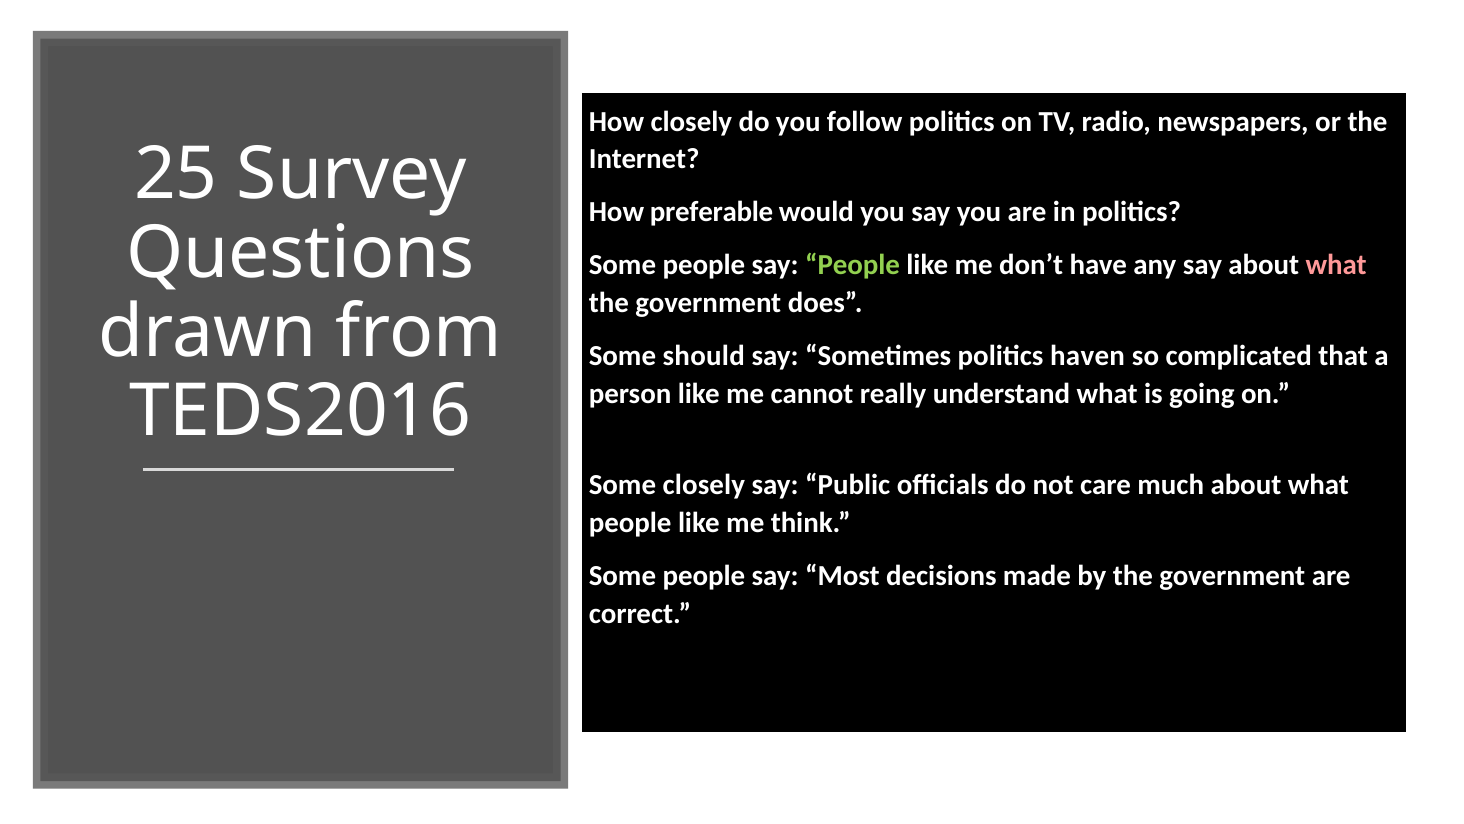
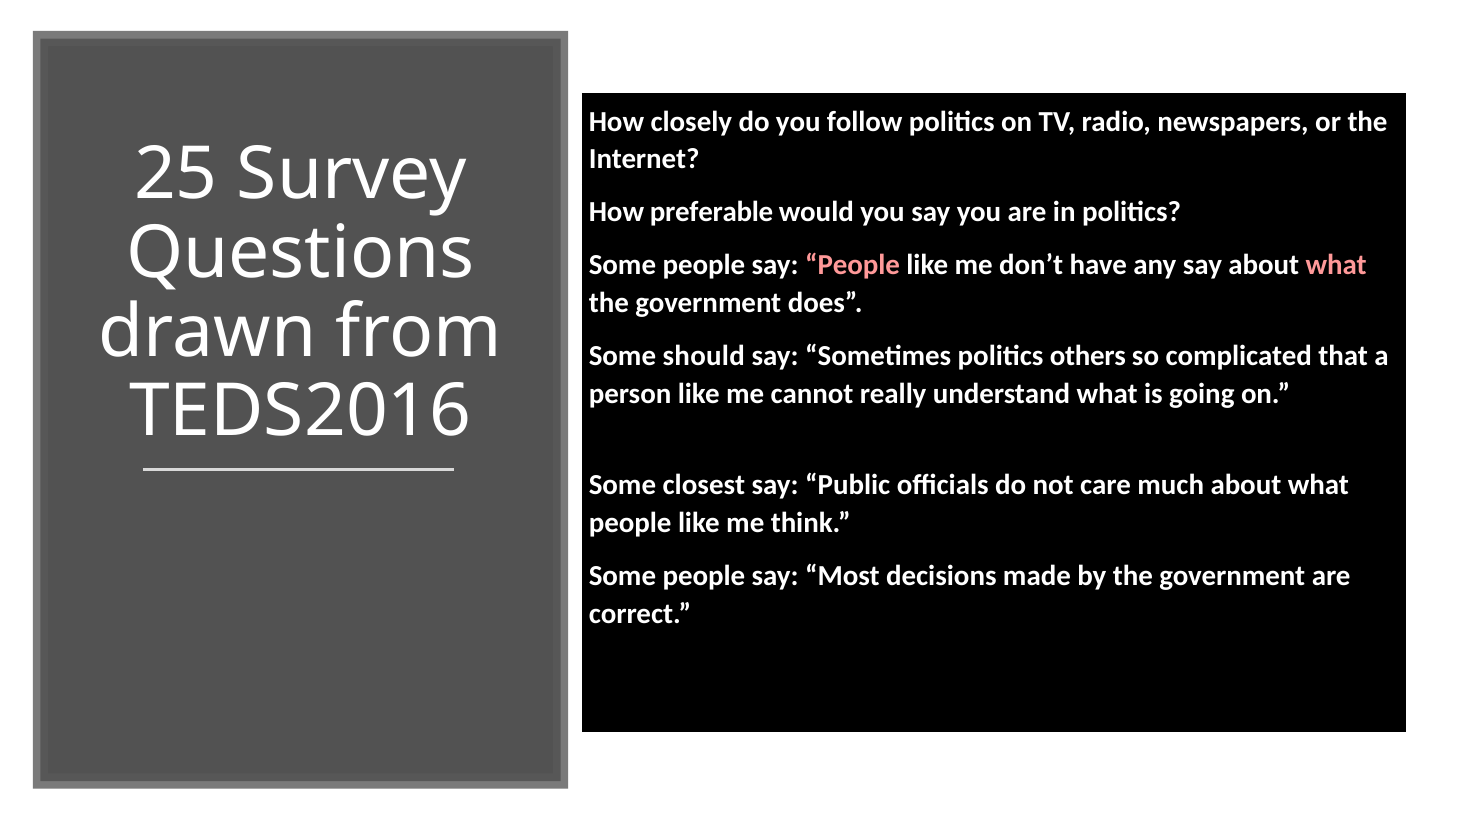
People colour: light green -> pink (852, 265)
haven: haven -> others (1088, 356)
Some closely: closely -> closest (704, 485)
